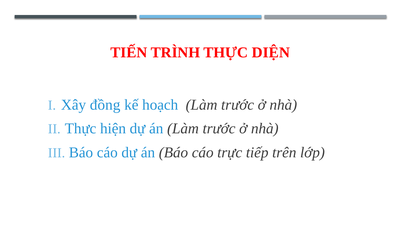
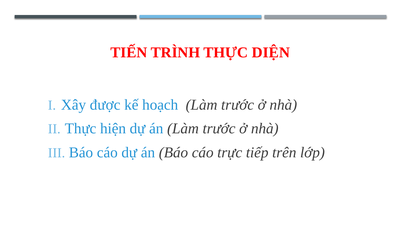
đồng: đồng -> được (105, 105)
